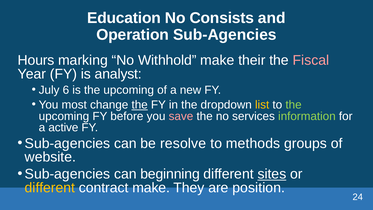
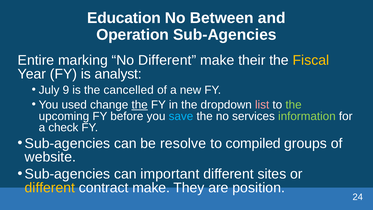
Consists: Consists -> Between (222, 18)
Hours: Hours -> Entire (36, 60)
No Withhold: Withhold -> Different (167, 60)
Fiscal colour: pink -> yellow (311, 60)
6: 6 -> 9 (66, 90)
is the upcoming: upcoming -> cancelled (129, 90)
most: most -> used (74, 105)
list colour: yellow -> pink (262, 105)
save colour: pink -> light blue (181, 116)
active: active -> check (63, 127)
methods: methods -> compiled (253, 143)
beginning: beginning -> important (170, 174)
sites underline: present -> none (272, 174)
